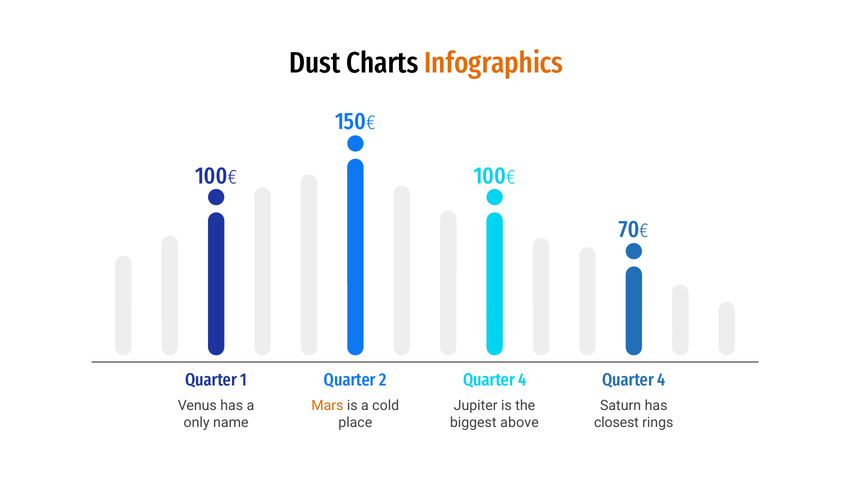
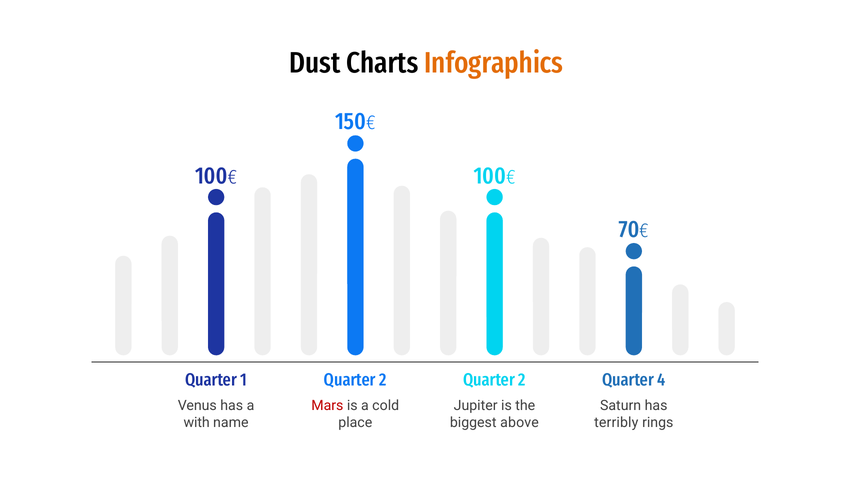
4: 4 -> 2 (522, 380)
Mars colour: orange -> red (327, 406)
only: only -> with (197, 423)
closest: closest -> terribly (616, 423)
